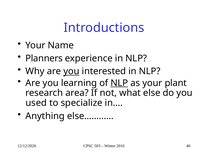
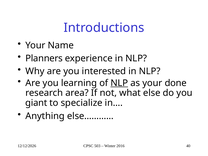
you underline: present -> none (71, 71)
plant: plant -> done (176, 83)
used: used -> giant (36, 103)
